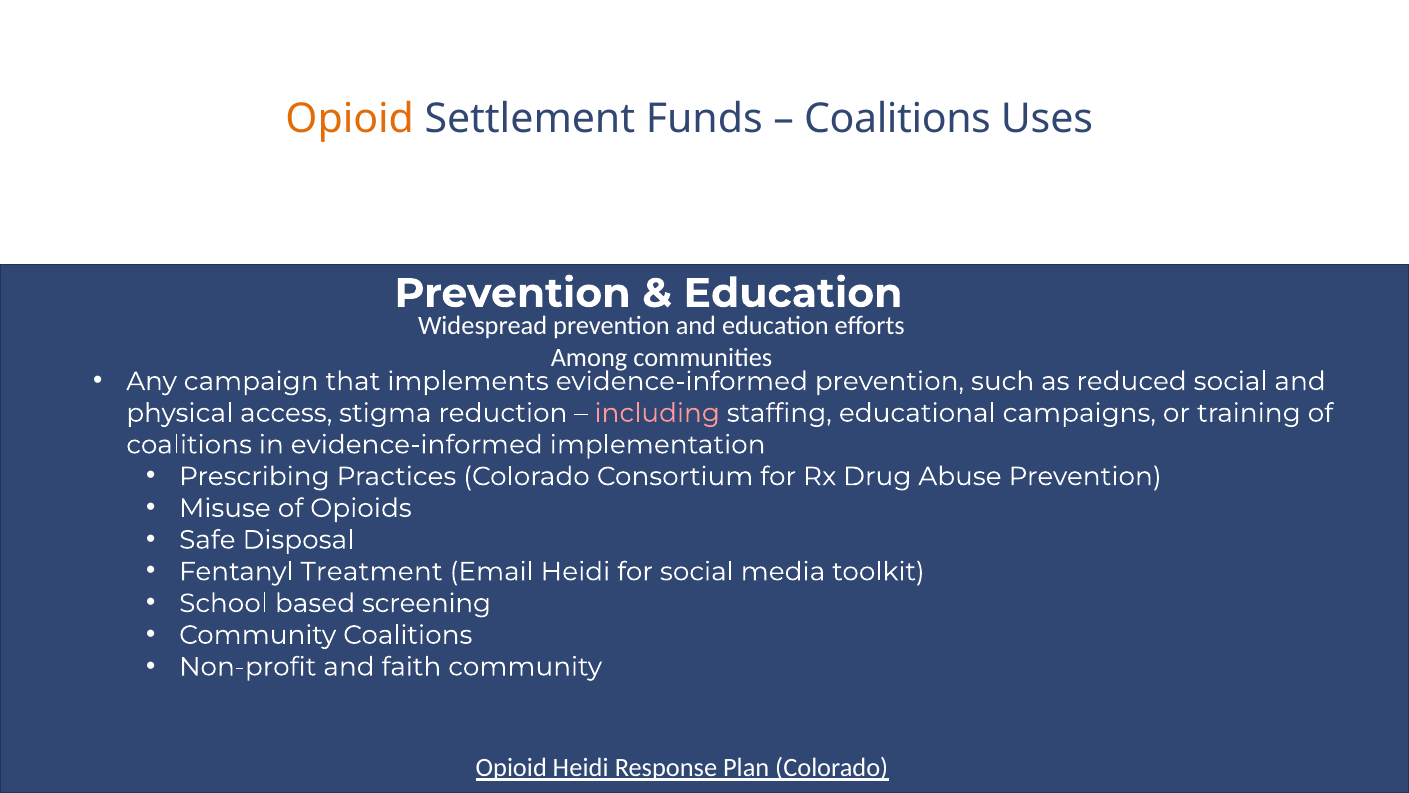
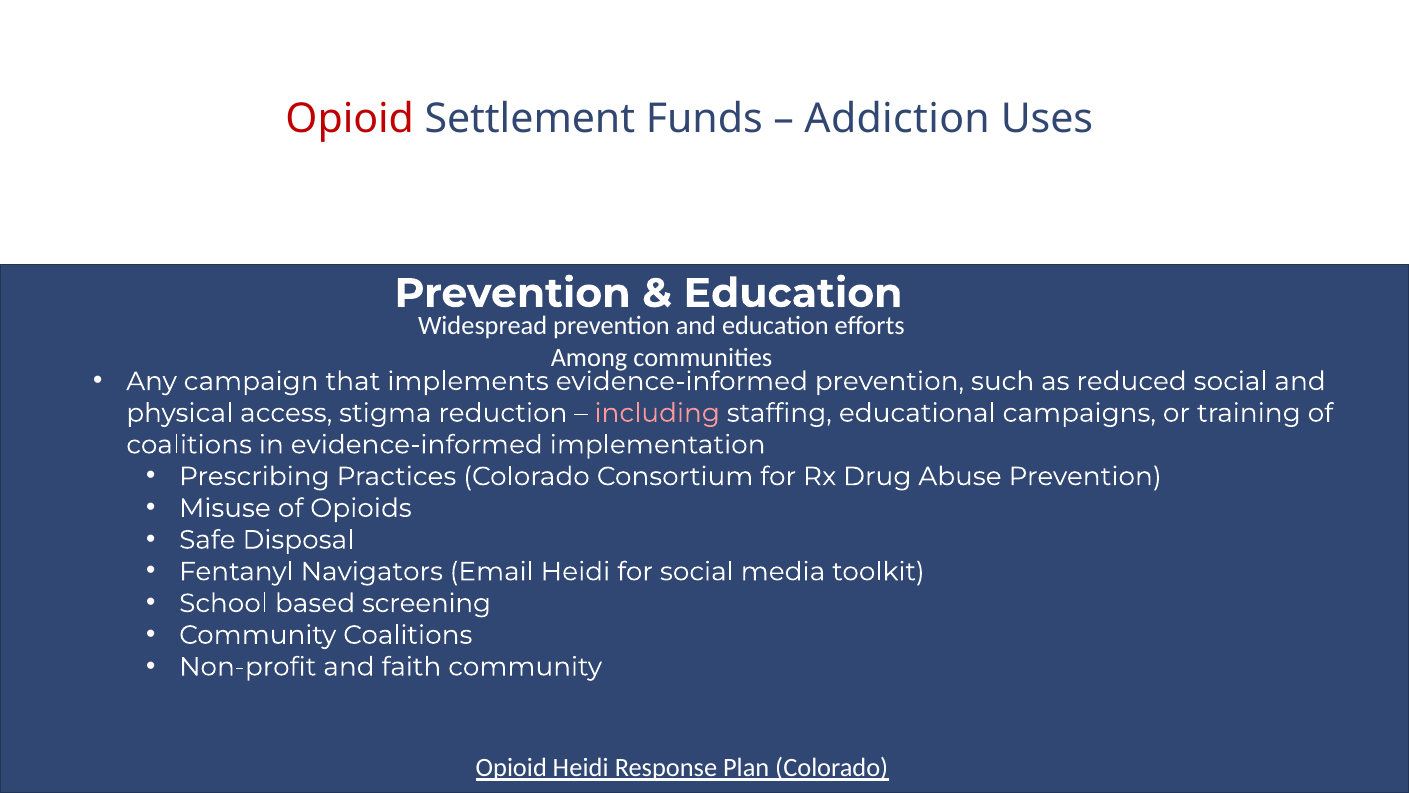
Opioid colour: orange -> red (350, 119)
Coalitions: Coalitions -> Addiction (897, 119)
Treatment: Treatment -> Navigators (372, 571)
